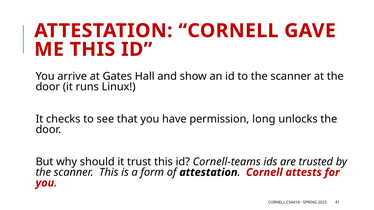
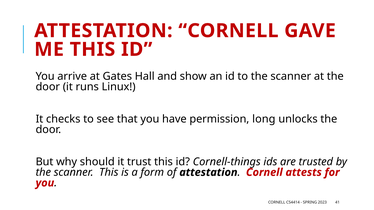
Cornell-teams: Cornell-teams -> Cornell-things (227, 162)
